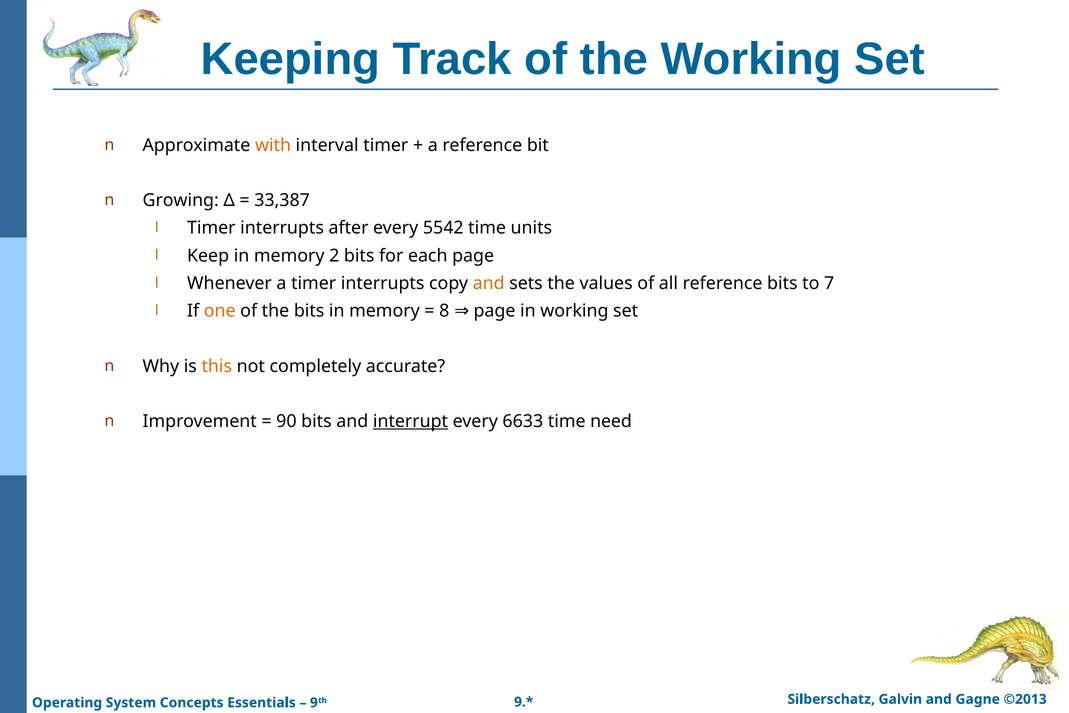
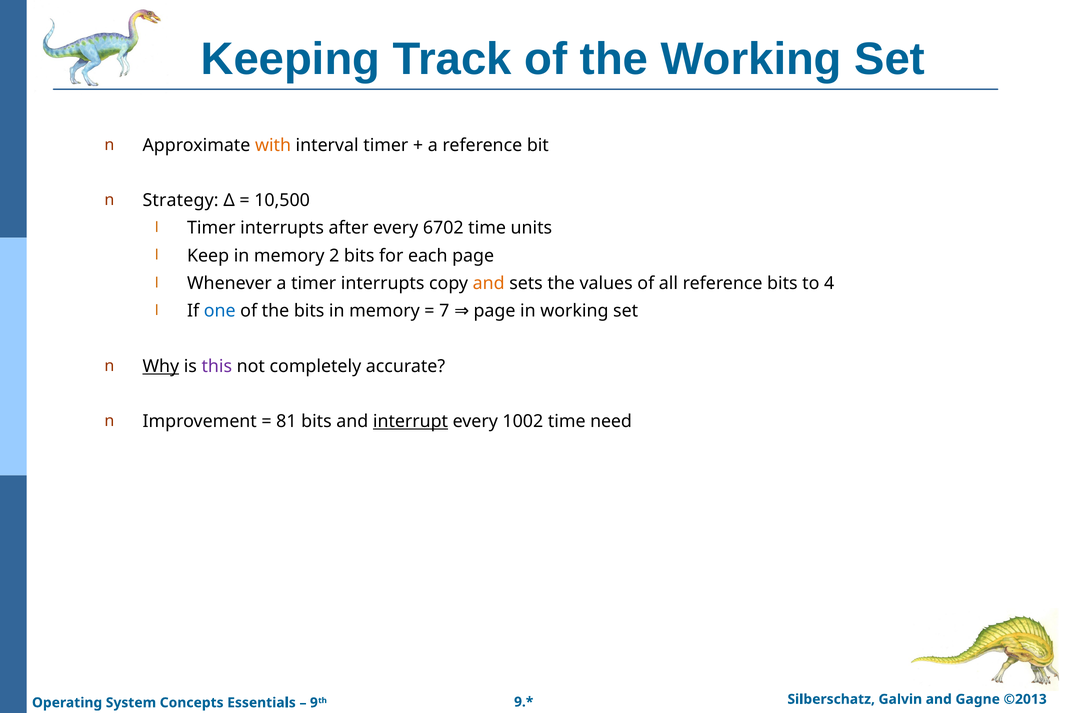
Growing: Growing -> Strategy (181, 200)
33,387: 33,387 -> 10,500 (282, 200)
5542: 5542 -> 6702 (443, 228)
7: 7 -> 4 (829, 283)
one colour: orange -> blue (220, 311)
8: 8 -> 7 (444, 311)
Why underline: none -> present (161, 366)
this colour: orange -> purple (217, 366)
90: 90 -> 81 (286, 421)
6633: 6633 -> 1002 (523, 421)
